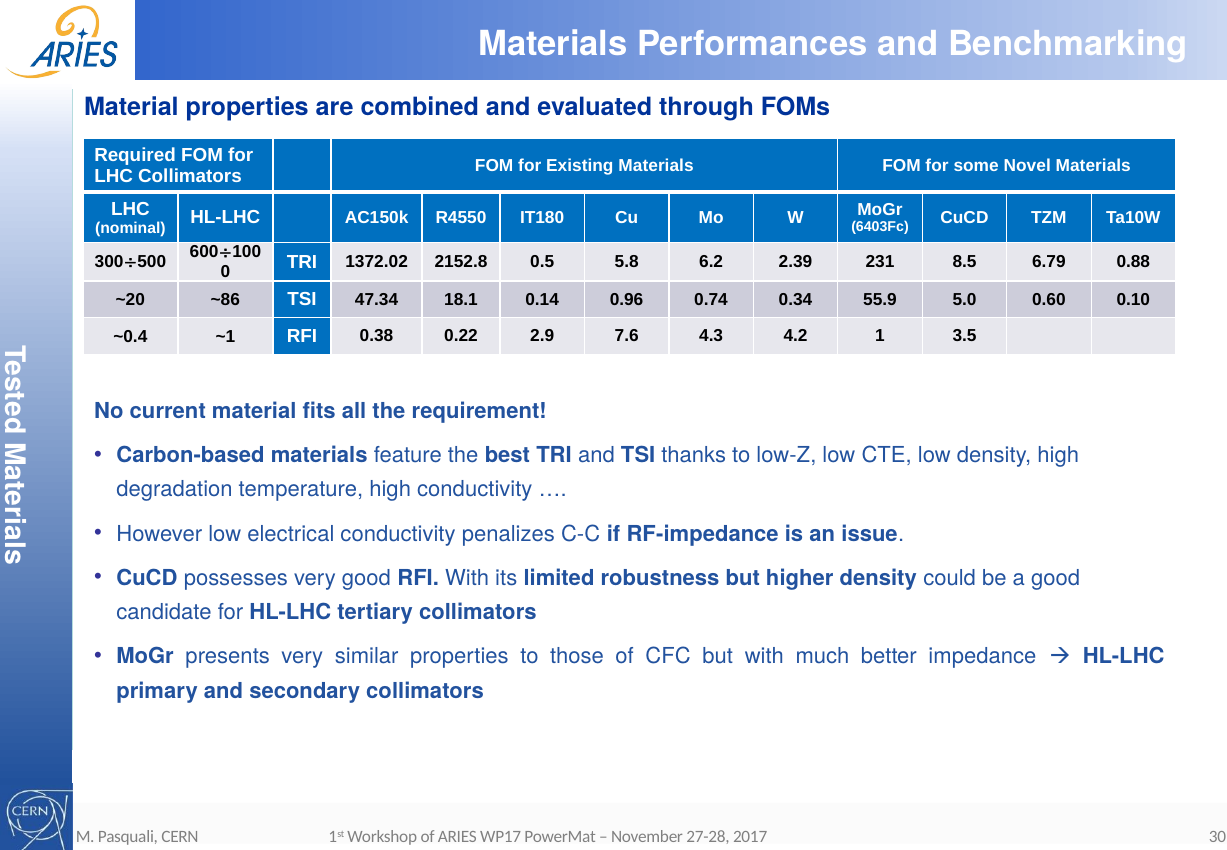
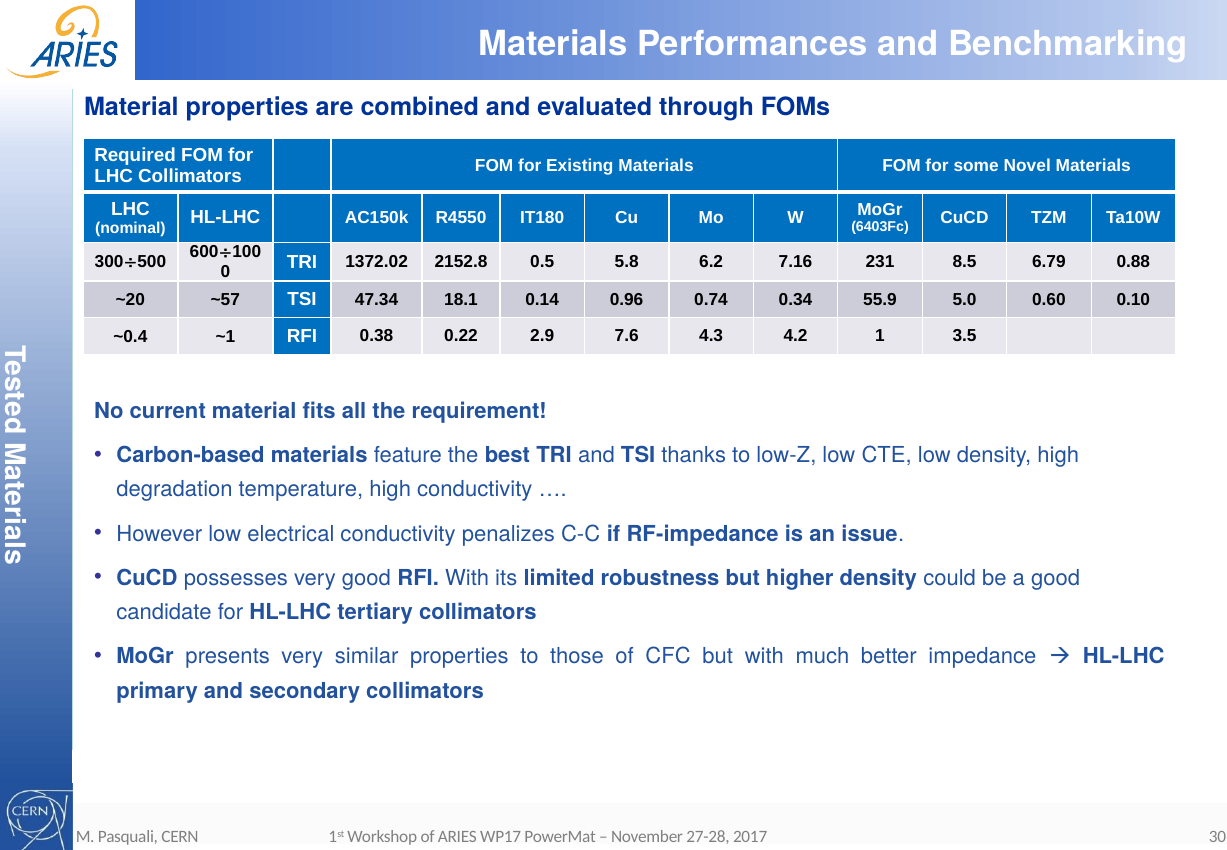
2.39: 2.39 -> 7.16 (795, 262)
~86: ~86 -> ~57 (225, 299)
